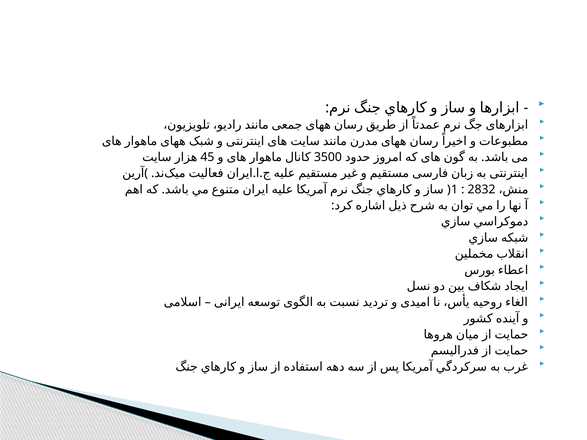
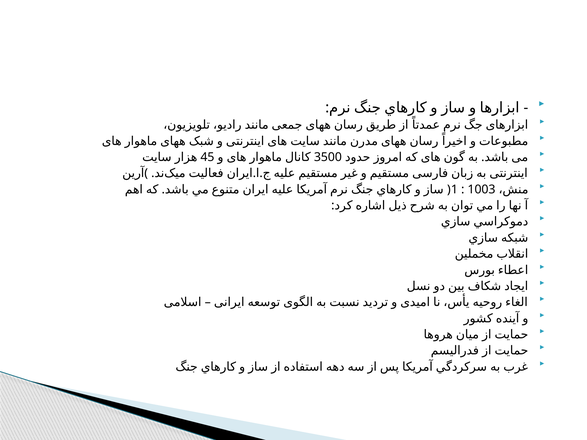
2832: 2832 -> 1003 (482, 189)
